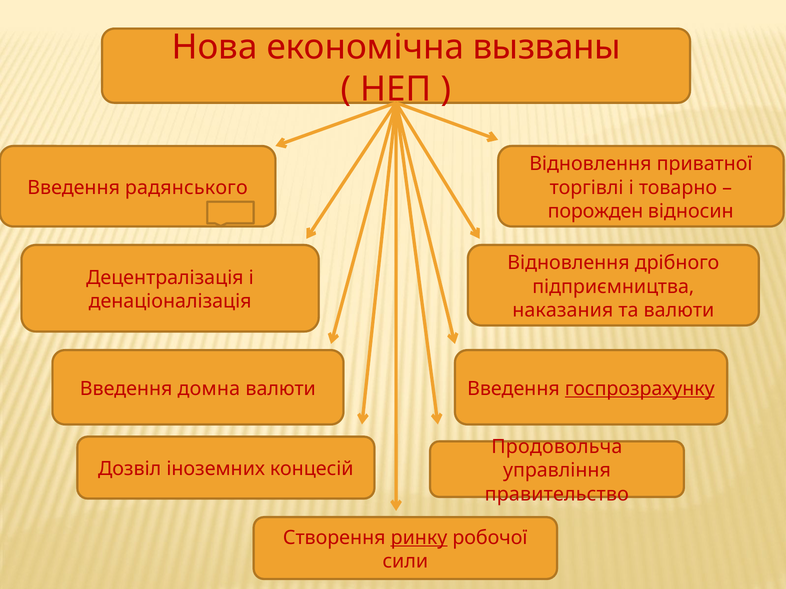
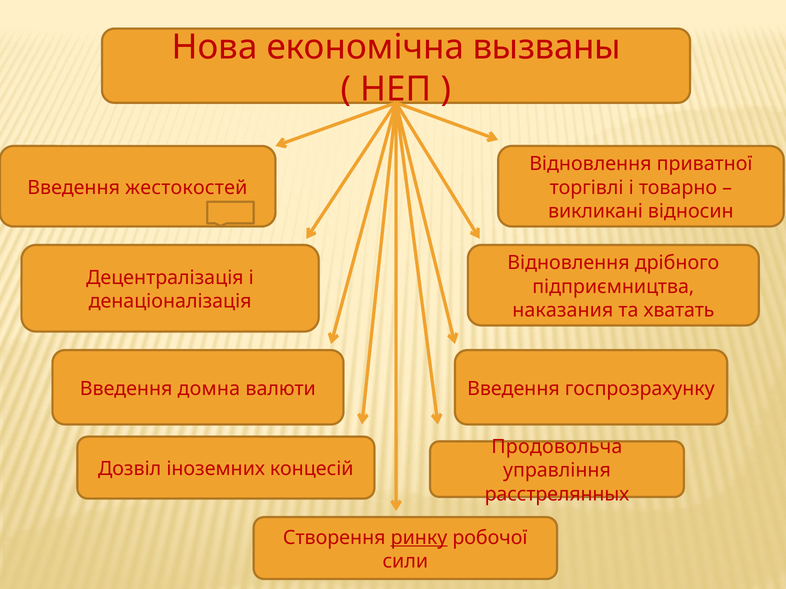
радянського: радянського -> жестокостей (186, 188)
порожден: порожден -> викликані (595, 211)
та валюти: валюти -> хватать (679, 310)
госпрозрахунку underline: present -> none (640, 389)
правительство: правительство -> расстрелянных (557, 494)
